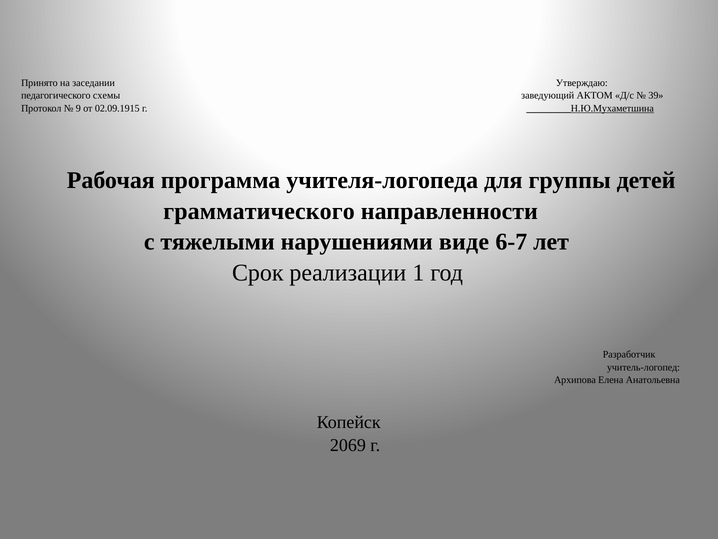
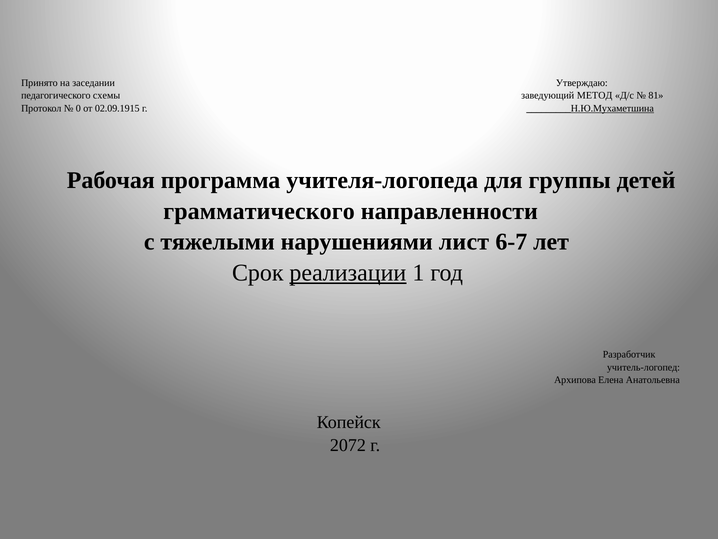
АКТОМ: АКТОМ -> МЕТОД (595, 96)
39: 39 -> 81 (656, 96)
9: 9 -> 0 (78, 108)
виде: виде -> лист (464, 242)
реализации underline: none -> present (348, 273)
2069: 2069 -> 2072 (348, 445)
